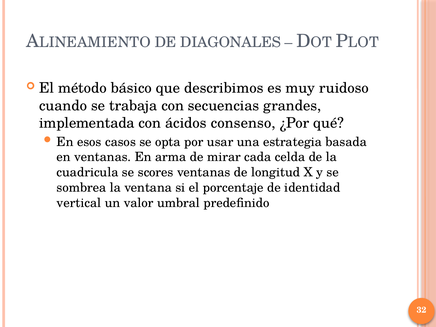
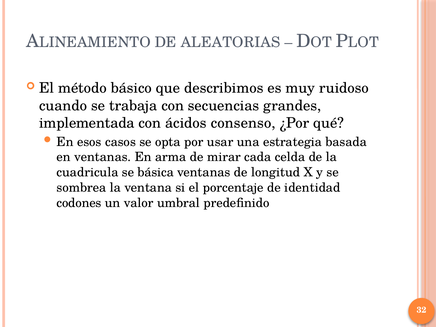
DIAGONALES: DIAGONALES -> ALEATORIAS (230, 42)
scores: scores -> básica (156, 172)
vertical: vertical -> codones (79, 203)
